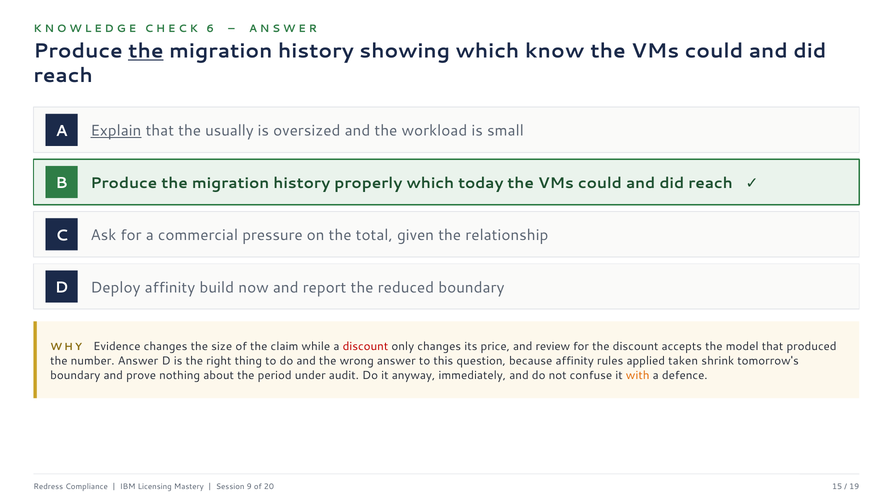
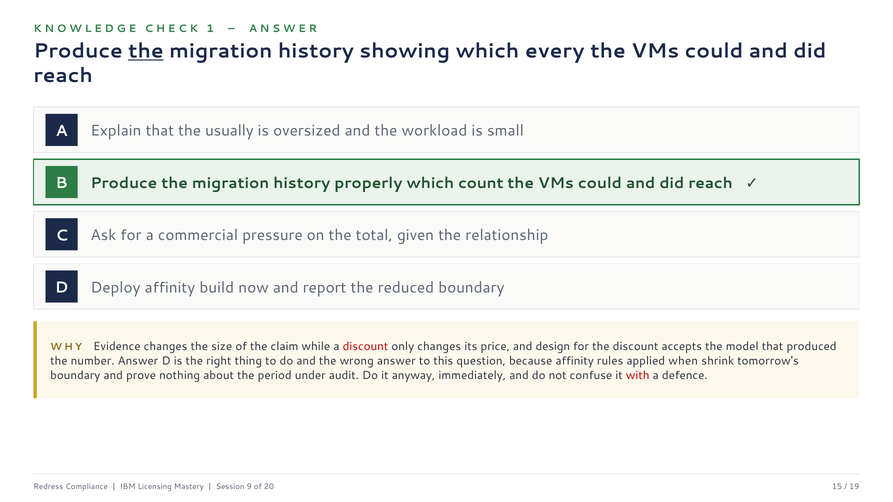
6: 6 -> 1 (210, 29)
know: know -> every (555, 51)
Explain underline: present -> none (116, 131)
today: today -> count (481, 183)
review: review -> design (553, 347)
taken: taken -> when (683, 361)
with colour: orange -> red (638, 376)
